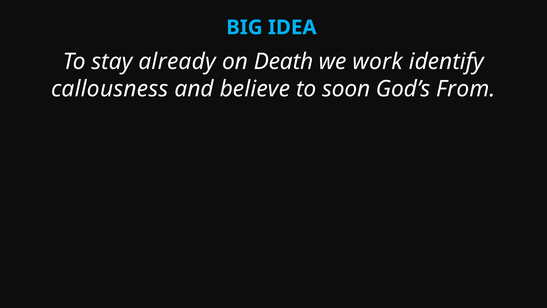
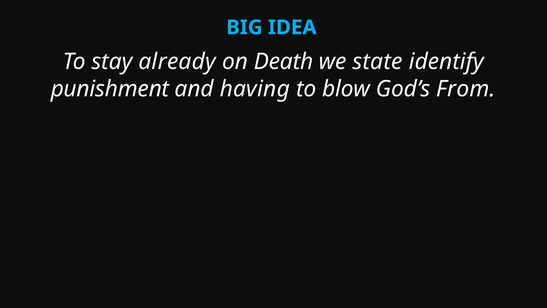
work: work -> state (378, 62)
callousness: callousness -> punishment (110, 89)
believe: believe -> having (255, 89)
soon: soon -> blow (346, 89)
